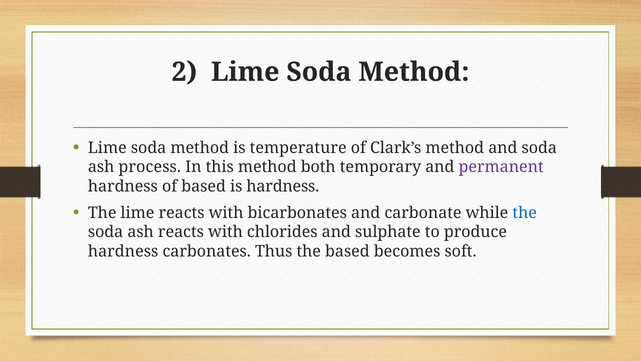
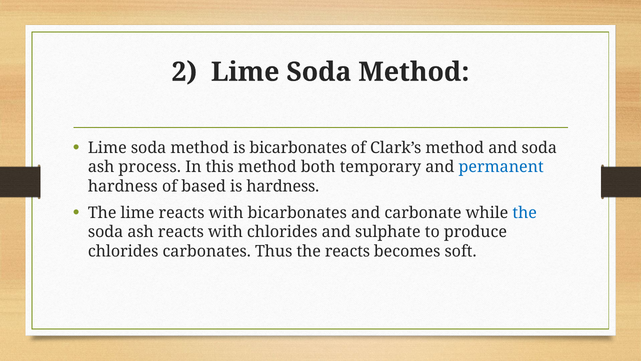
is temperature: temperature -> bicarbonates (298, 148)
permanent colour: purple -> blue (501, 167)
hardness: hardness -> chlorides (123, 251)
the based: based -> reacts (347, 251)
